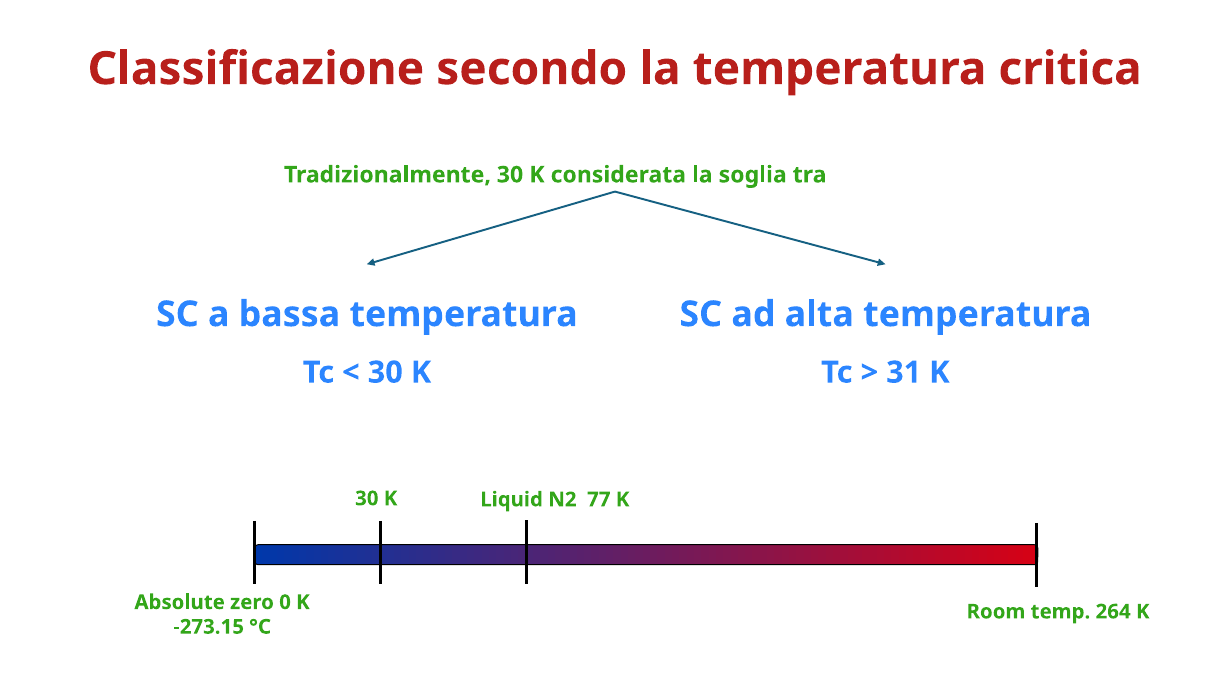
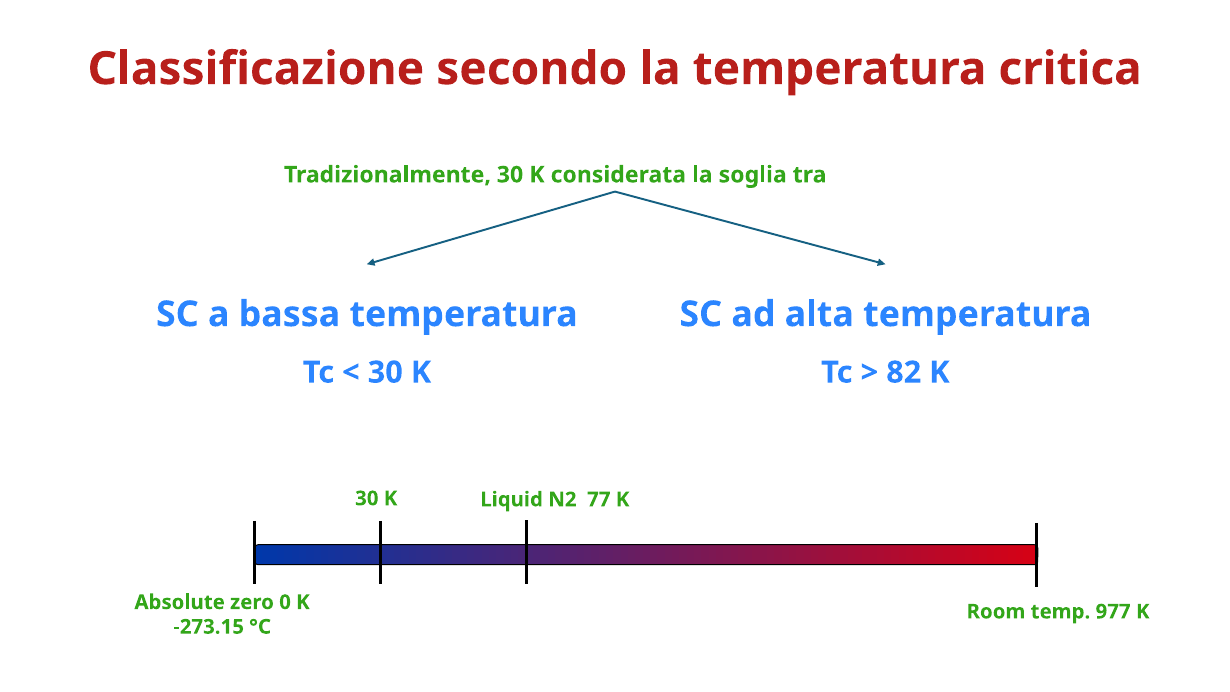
31: 31 -> 82 (904, 372)
264: 264 -> 977 (1113, 612)
